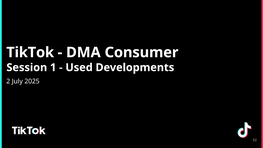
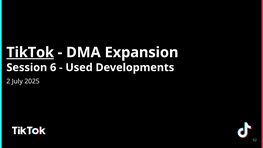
TikTok underline: none -> present (30, 52)
Consumer: Consumer -> Expansion (142, 52)
1: 1 -> 6 (53, 67)
